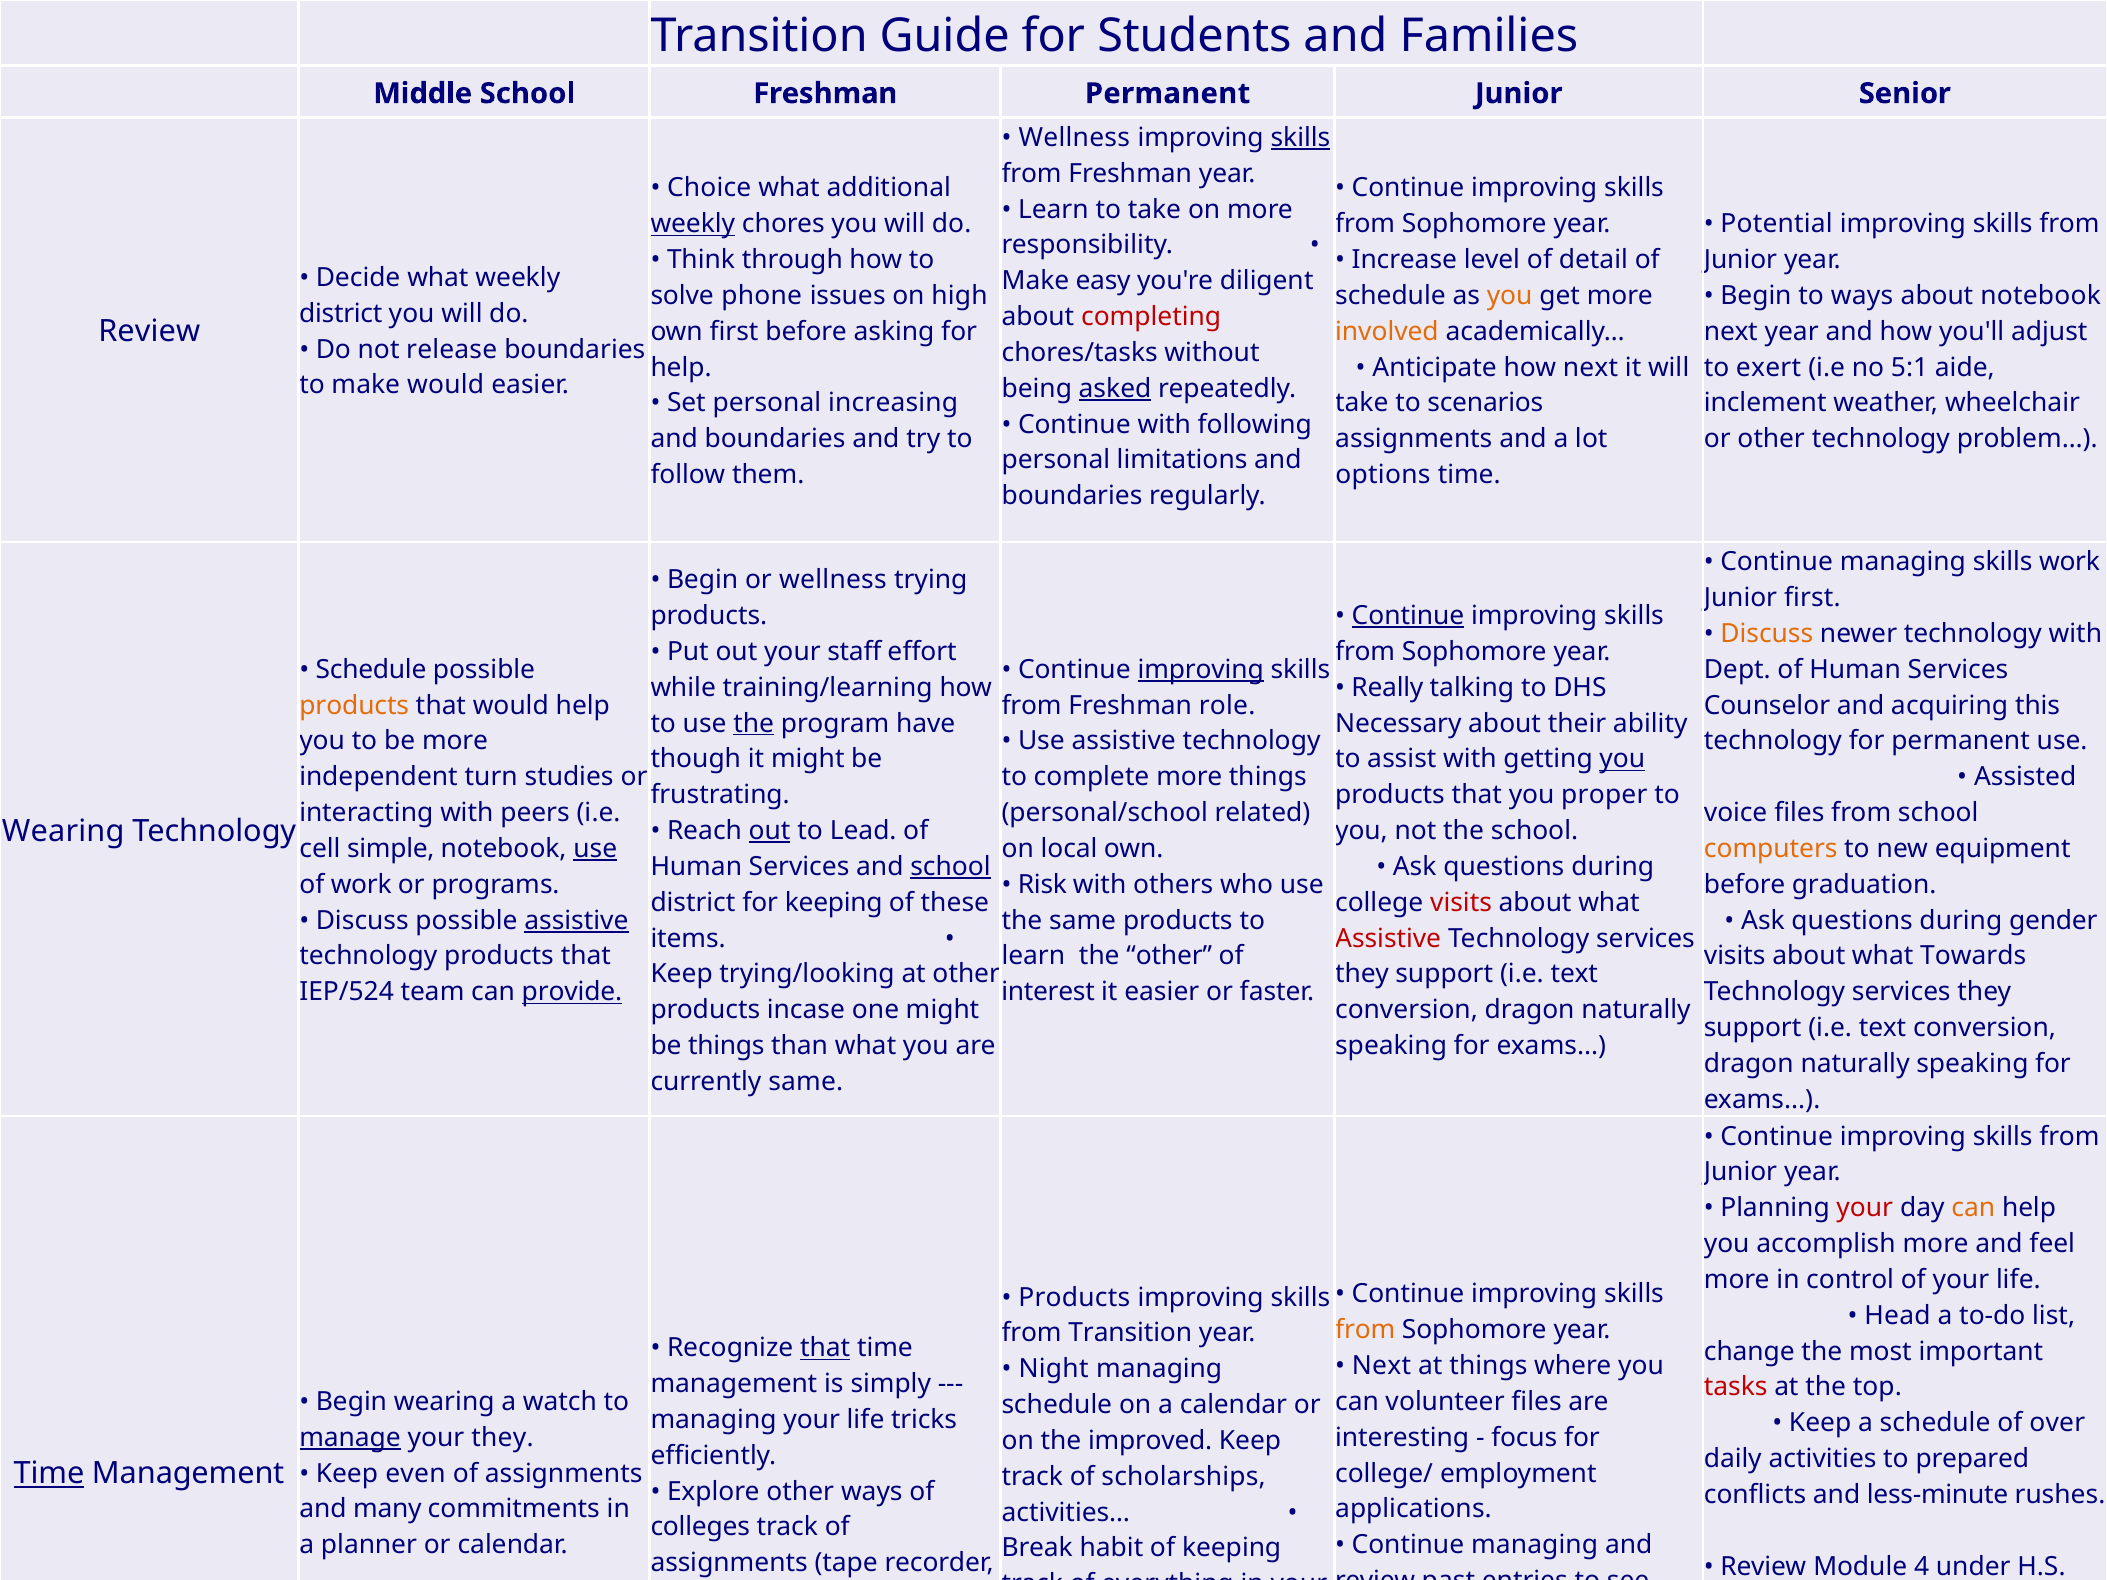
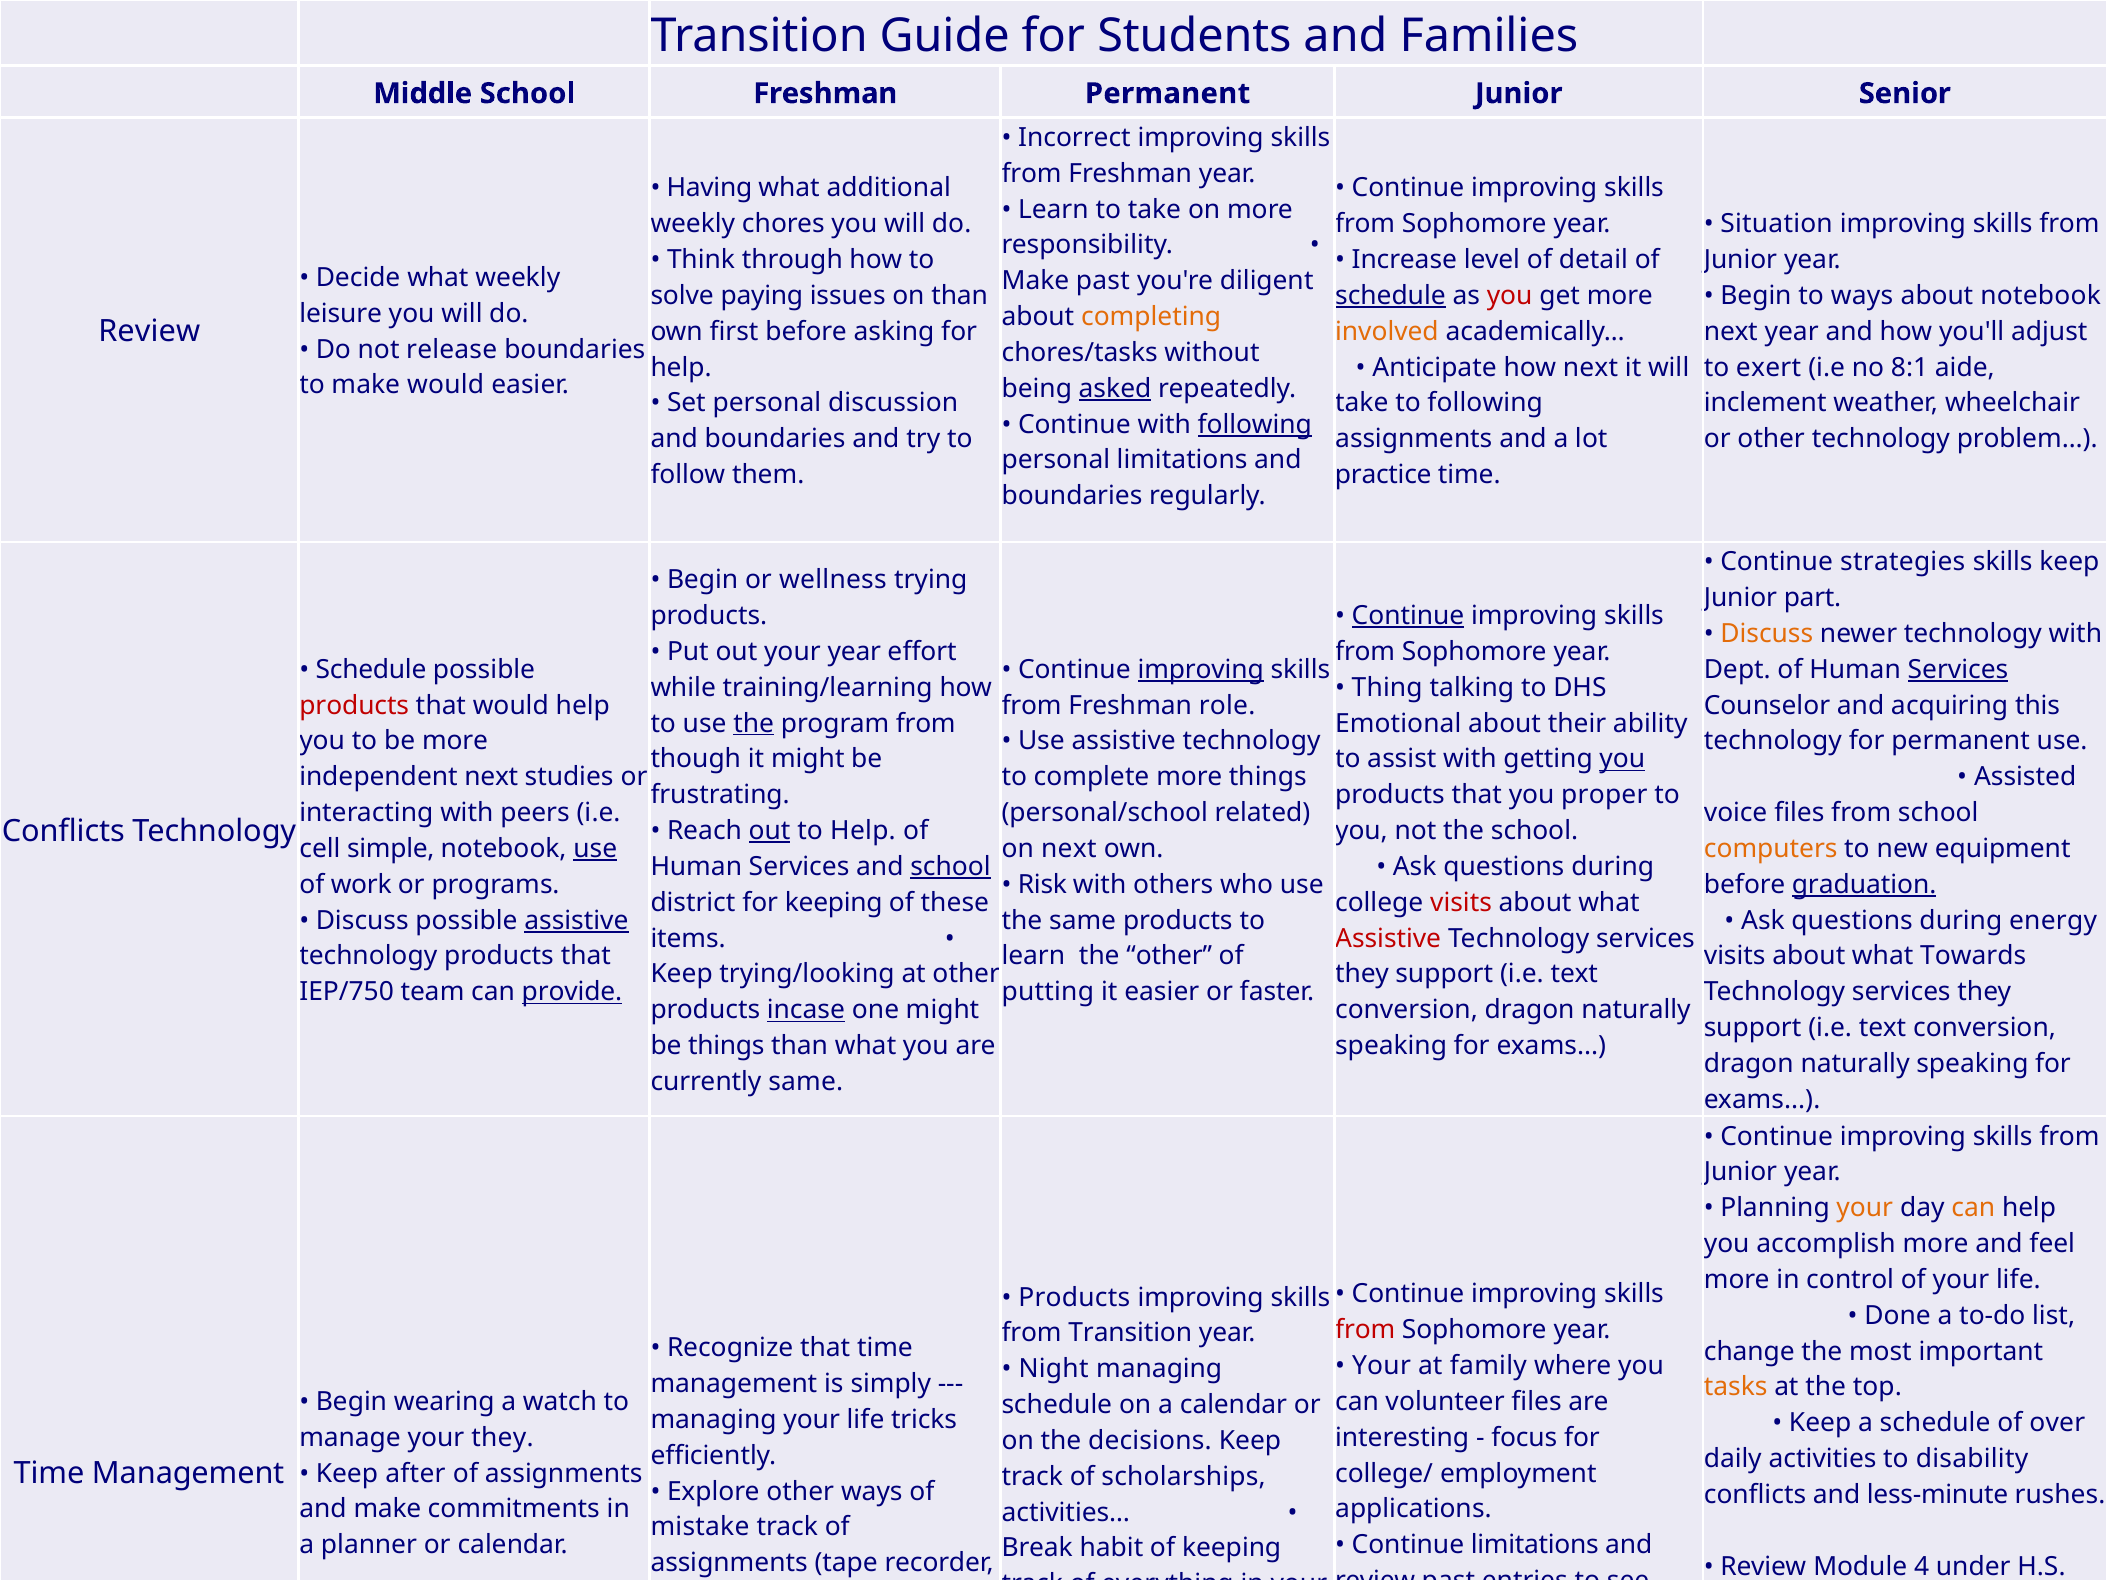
Wellness: Wellness -> Incorrect (1074, 138)
skills underline: present -> none (1300, 138)
Choice: Choice -> Having (709, 188)
weekly underline: present -> none (693, 224)
Potential: Potential -> Situation (1777, 224)
Make easy: easy -> past (1103, 281)
phone: phone -> paying (762, 296)
on high: high -> than (960, 296)
schedule underline: none -> present (1390, 296)
you colour: orange -> red (1510, 296)
district: district -> leisure (341, 314)
completing colour: red -> orange (1151, 317)
5:1: 5:1 -> 8:1 (1910, 367)
increasing: increasing -> discussion (893, 403)
to scenarios: scenarios -> following (1485, 403)
following underline: none -> present (1255, 424)
options: options -> practice (1383, 475)
managing: managing -> strategies (1903, 562)
skills work: work -> keep (2069, 562)
Junior first: first -> part (1812, 598)
your staff: staff -> year (854, 652)
Services underline: none -> present (1958, 670)
Really: Really -> Thing (1387, 688)
products colour: orange -> red (354, 706)
program have: have -> from (926, 723)
Necessary: Necessary -> Emotional (1398, 723)
independent turn: turn -> next (491, 777)
Wearing: Wearing -> Conflicts (63, 831)
to Lead: Lead -> Help (863, 831)
on local: local -> next (1069, 849)
graduation underline: none -> present (1864, 885)
gender: gender -> energy (2053, 921)
IEP/524: IEP/524 -> IEP/750 (347, 992)
interest: interest -> putting (1048, 992)
incase underline: none -> present (806, 1010)
your colour: red -> orange (1865, 1208)
Head: Head -> Done (1898, 1316)
from colour: orange -> red (1365, 1330)
that underline: present -> none (825, 1348)
Next: Next -> Your (1381, 1366)
at things: things -> family (1488, 1366)
tasks colour: red -> orange (1736, 1387)
manage underline: present -> none (350, 1438)
the improved: improved -> decisions (1150, 1441)
prepared: prepared -> disability (1972, 1459)
Time underline: present -> none (49, 1474)
even: even -> after (415, 1474)
and many: many -> make (387, 1509)
colleges: colleges -> mistake (700, 1527)
managing: managing -> limitations (1535, 1545)
